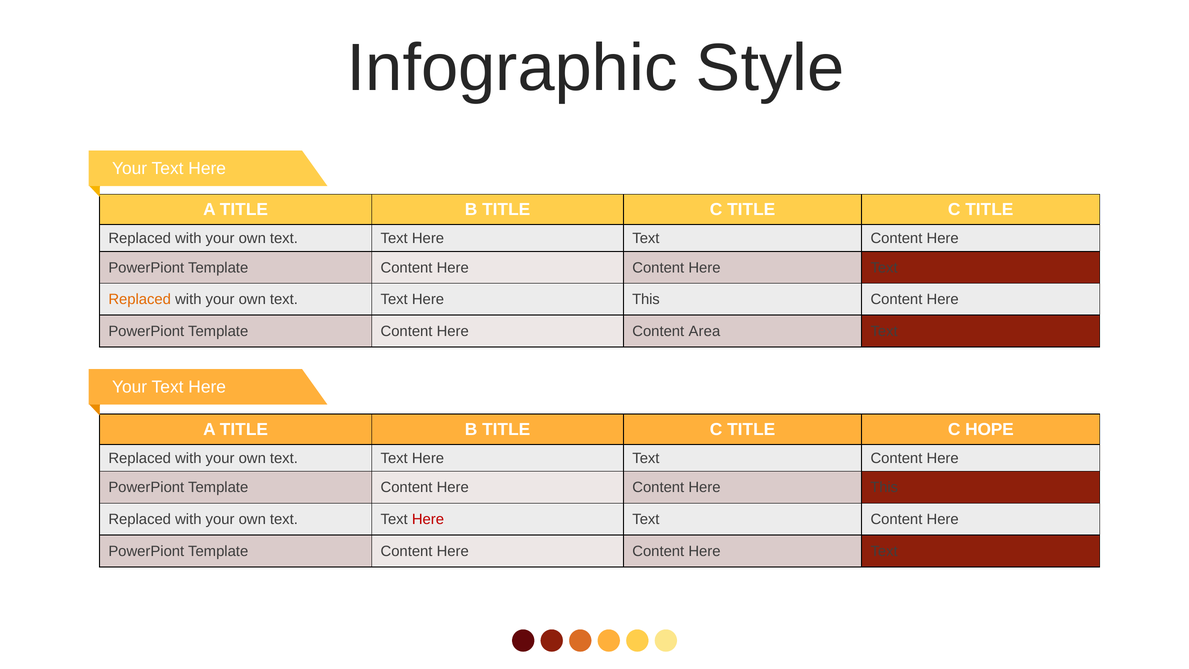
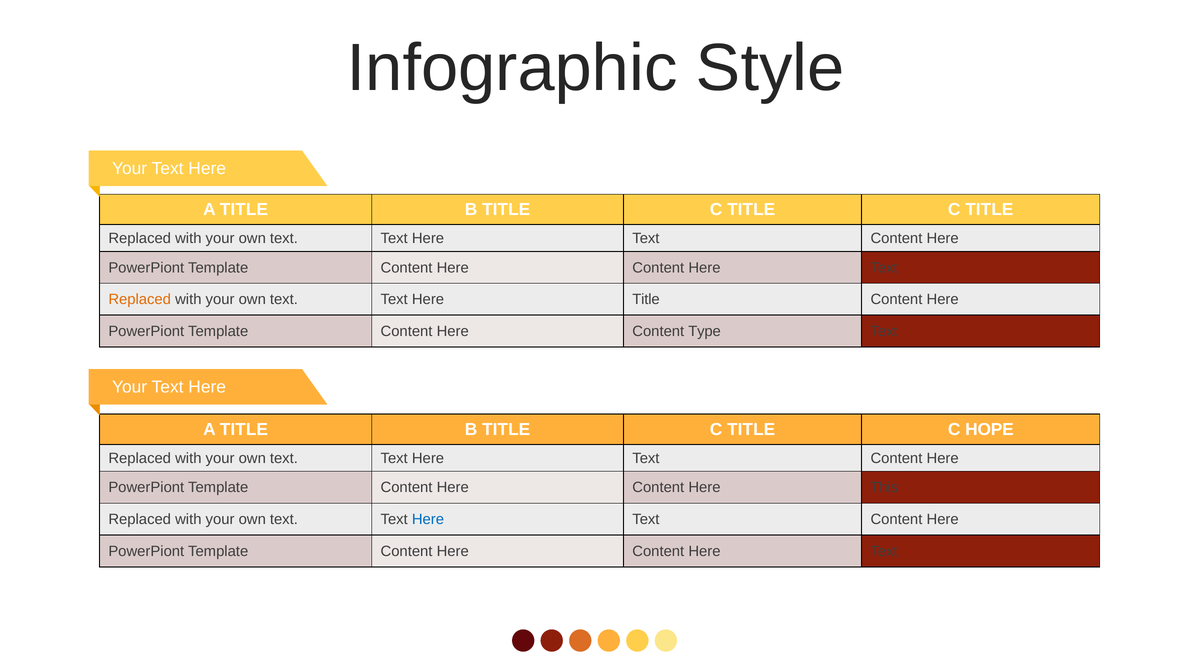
Text Here This: This -> Title (646, 299)
Area: Area -> Type (705, 331)
Here colour: red -> blue (428, 519)
